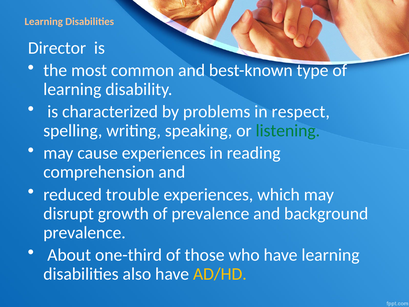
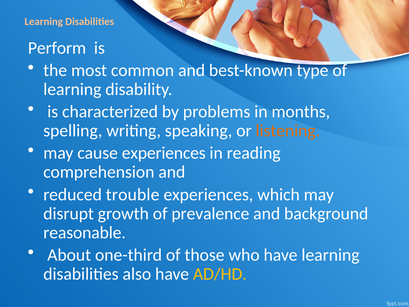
Director: Director -> Perform (57, 48)
respect: respect -> months (301, 112)
listening colour: green -> orange (288, 131)
prevalence: prevalence -> reasonable (85, 232)
